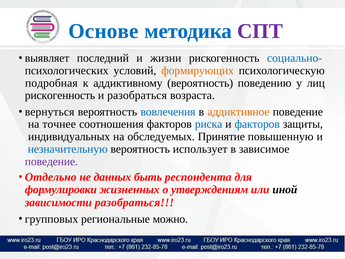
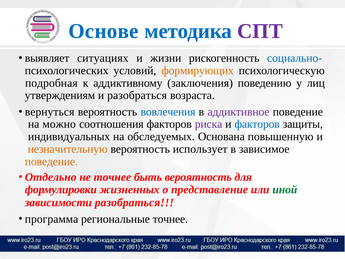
последний: последний -> ситуациях (103, 58)
аддиктивному вероятность: вероятность -> заключения (200, 83)
рискогенность: рискогенность -> утверждениям (60, 95)
аддиктивное colour: orange -> purple (238, 112)
точнее: точнее -> можно (59, 124)
риска colour: blue -> purple (209, 124)
Принятие: Принятие -> Основана (221, 136)
незначительную colour: blue -> orange (68, 149)
поведение colour: purple -> orange (51, 161)
не данных: данных -> точнее (112, 177)
быть респондента: респондента -> вероятность (198, 177)
утверждениям: утверждениям -> представление (210, 189)
иной colour: black -> green (285, 189)
групповых: групповых -> программа (52, 219)
региональные можно: можно -> точнее (170, 219)
